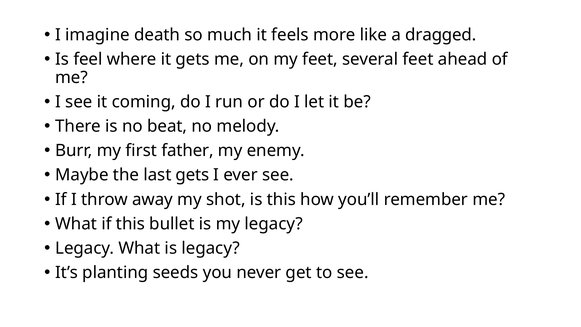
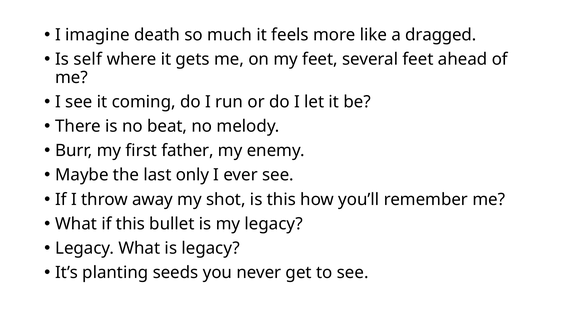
feel: feel -> self (88, 59)
last gets: gets -> only (192, 175)
